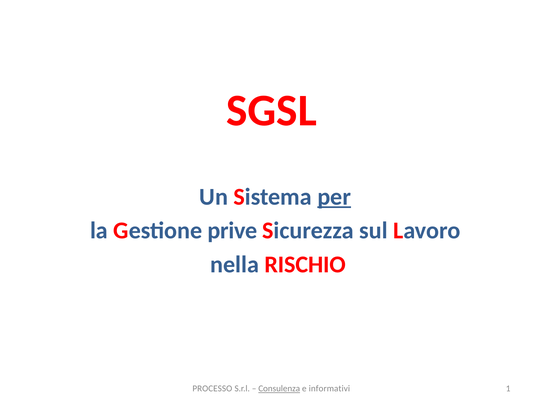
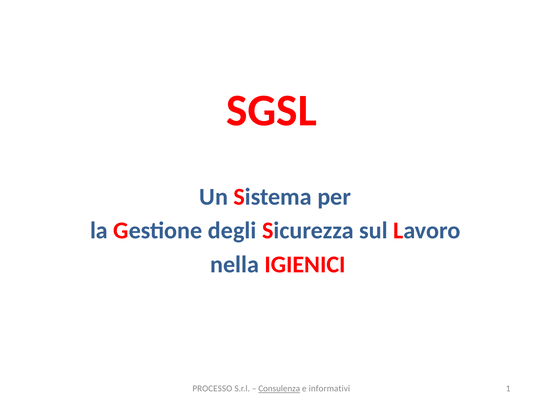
per underline: present -> none (334, 197)
prive: prive -> degli (232, 231)
RISCHIO: RISCHIO -> IGIENICI (305, 265)
